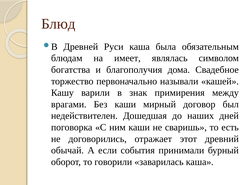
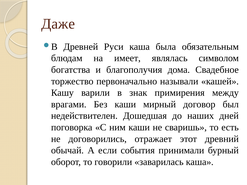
Блюд: Блюд -> Даже (58, 24)
